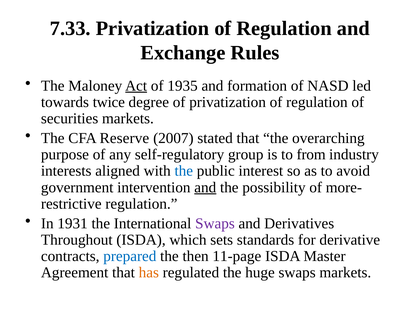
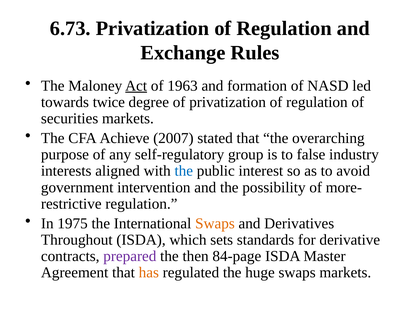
7.33: 7.33 -> 6.73 (70, 28)
1935: 1935 -> 1963 (183, 86)
Reserve: Reserve -> Achieve (125, 138)
from: from -> false (311, 155)
and underline: present -> none (205, 187)
1931: 1931 -> 1975 (73, 223)
Swaps colour: purple -> orange (215, 223)
prepared colour: blue -> purple (130, 256)
11-page: 11-page -> 84-page (237, 256)
